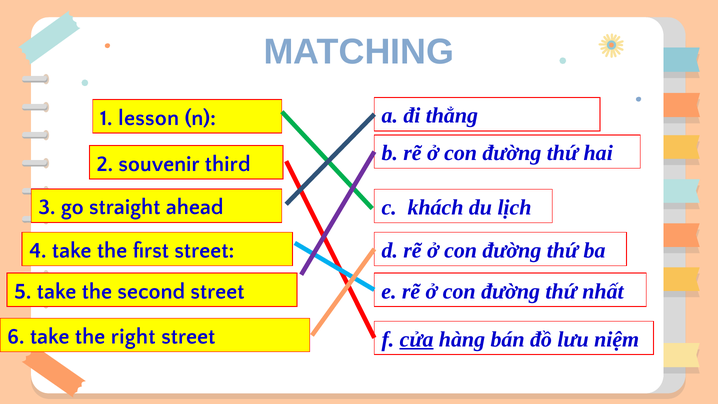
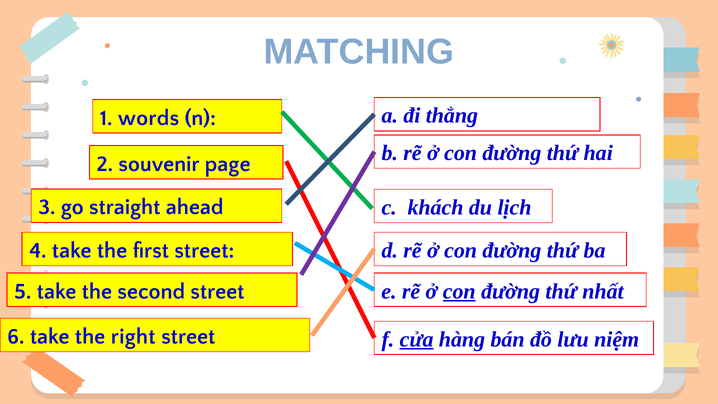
lesson: lesson -> words (149, 118)
third: third -> page (228, 164)
con underline: none -> present (459, 291)
